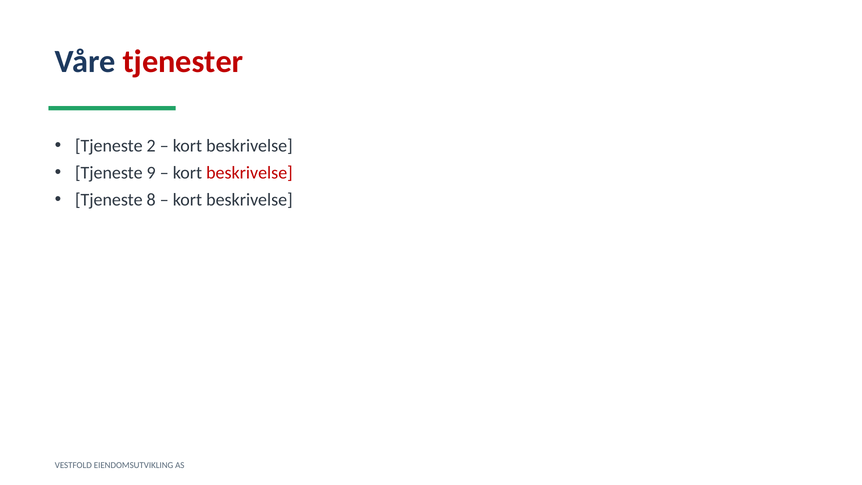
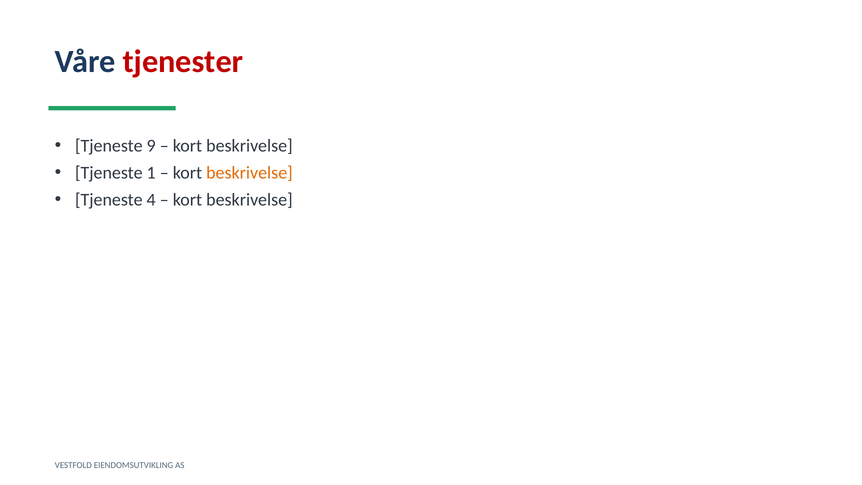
2: 2 -> 9 (151, 146)
9: 9 -> 1 (151, 173)
beskrivelse colour: red -> orange (249, 173)
8: 8 -> 4 (151, 200)
